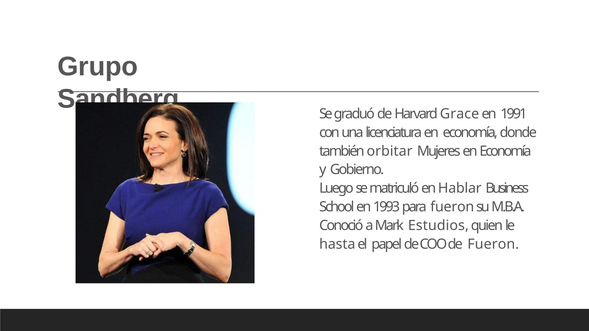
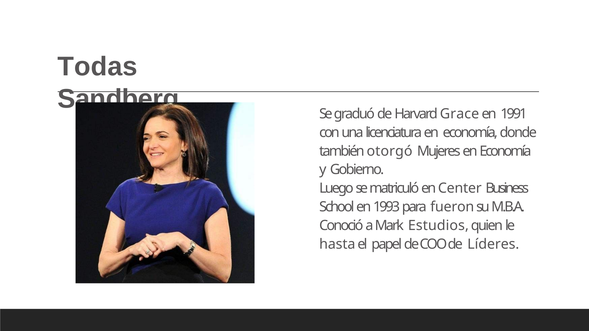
Grupo: Grupo -> Todas (98, 67)
orbitar: orbitar -> otorgó (390, 151)
Hablar: Hablar -> Center (460, 188)
de Fueron: Fueron -> Líderes (493, 244)
